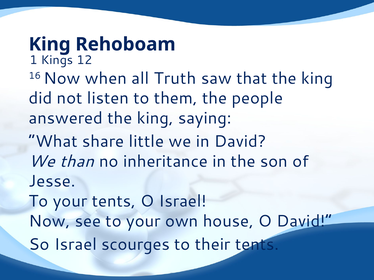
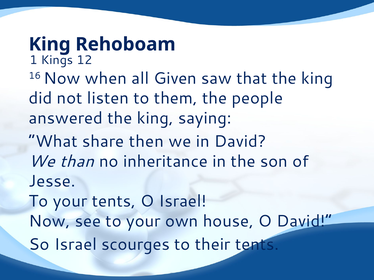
Truth: Truth -> Given (175, 78)
little: little -> then (146, 142)
